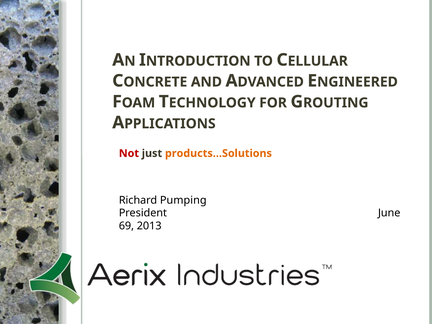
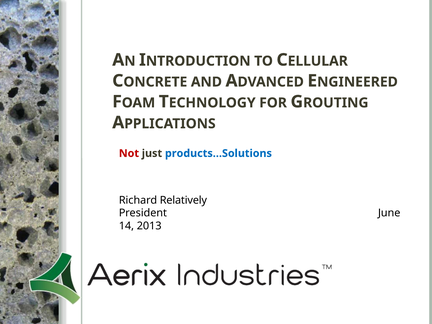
products…Solutions colour: orange -> blue (218, 153)
Pumping: Pumping -> Relatively (183, 200)
69: 69 -> 14 (126, 226)
